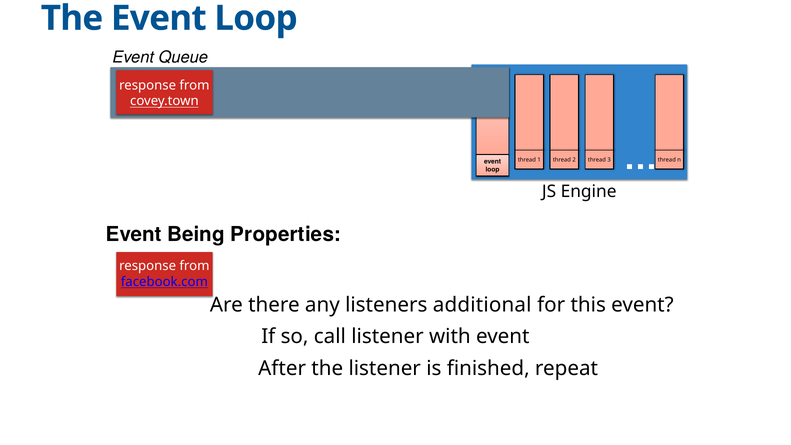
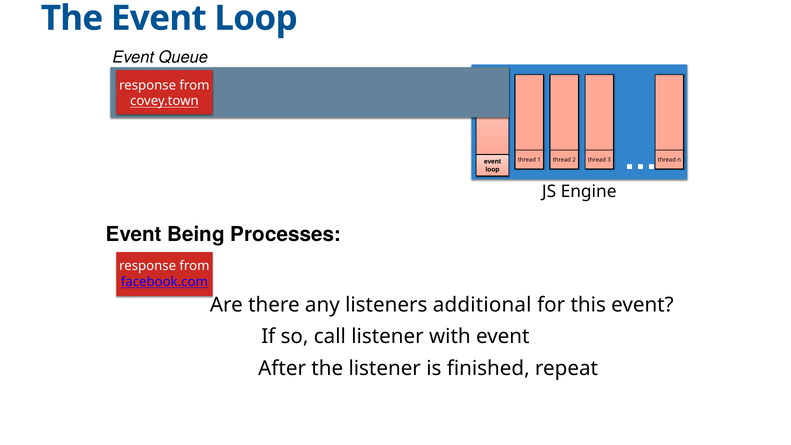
Properties: Properties -> Processes (286, 234)
